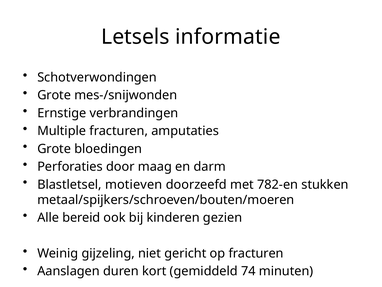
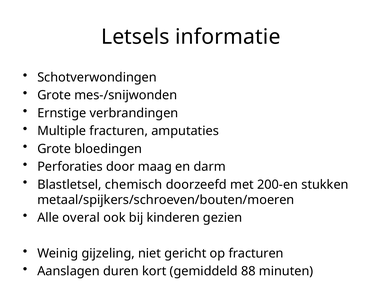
motieven: motieven -> chemisch (134, 184)
782-en: 782-en -> 200-en (278, 184)
bereid: bereid -> overal (81, 217)
74: 74 -> 88 (248, 271)
